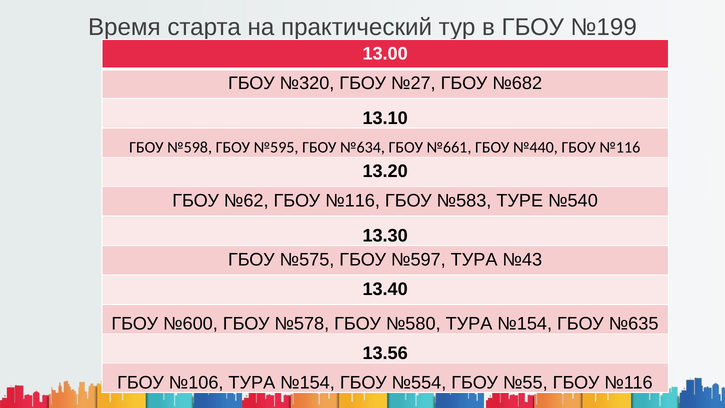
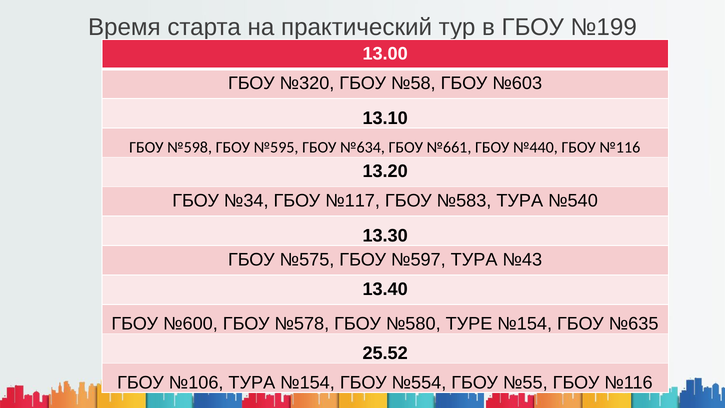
№27: №27 -> №58 (413, 83)
№682: №682 -> №603 (517, 83)
№62: №62 -> №34 (246, 201)
№116: №116 -> №117 (353, 201)
№583 ТУРЕ: ТУРЕ -> ТУРА (520, 201)
№580 ТУРА: ТУРА -> ТУРЕ (469, 324)
13.56: 13.56 -> 25.52 (385, 353)
